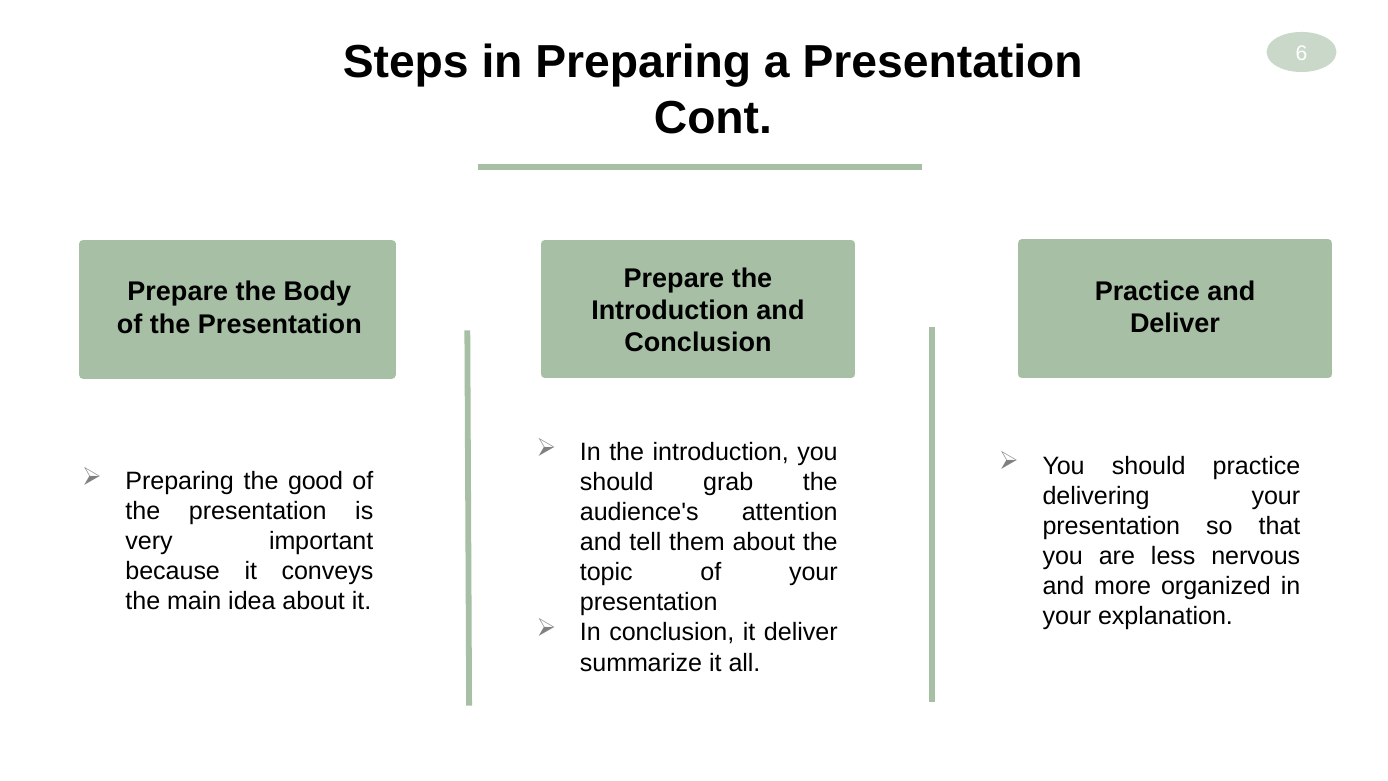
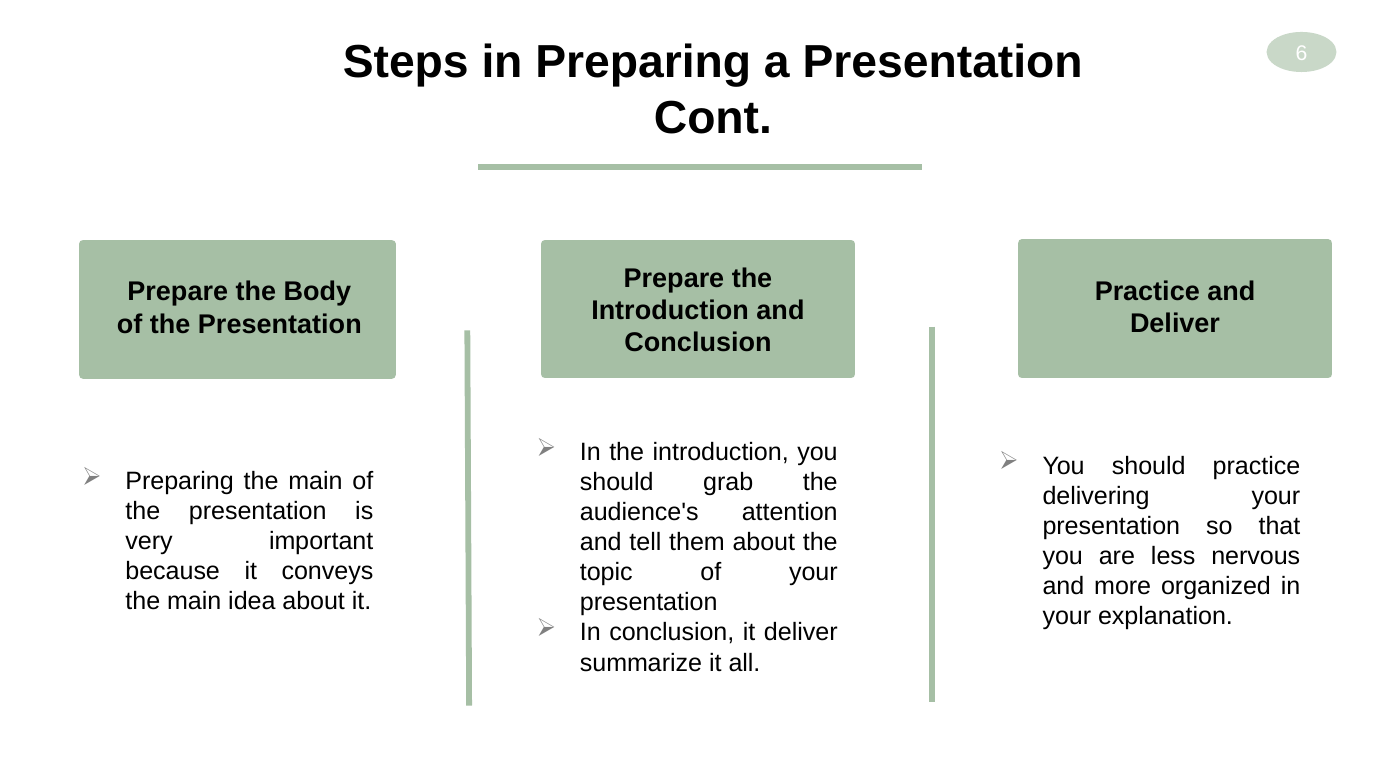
Preparing the good: good -> main (315, 481)
